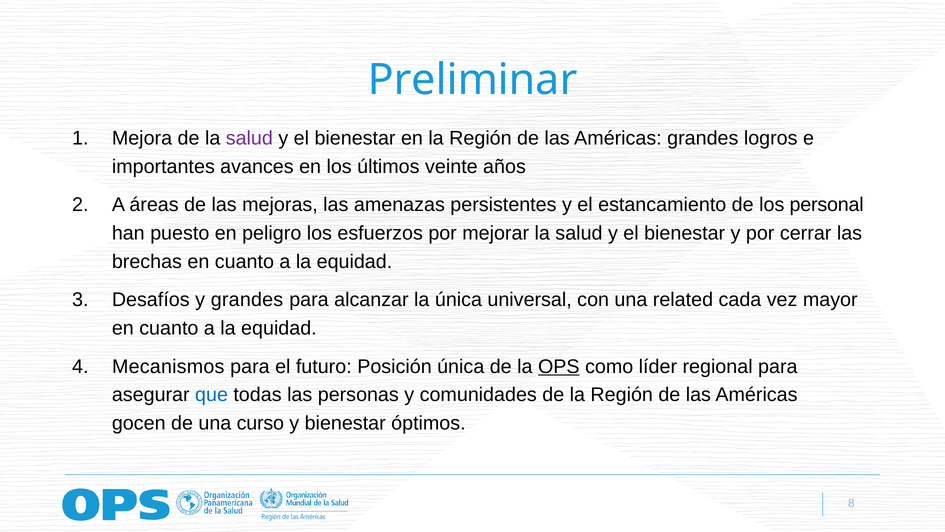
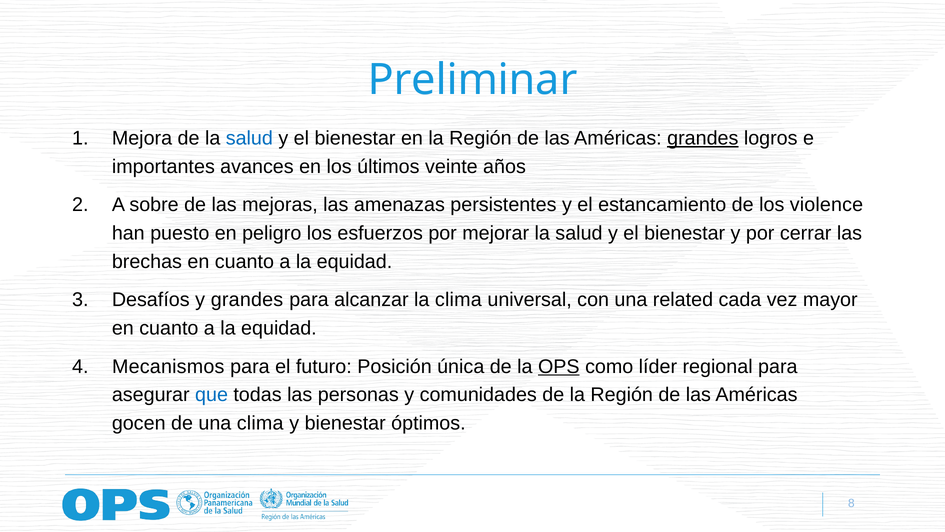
salud colour: purple -> blue (249, 138)
grandes underline: none -> present (703, 138)
áreas: áreas -> sobre (154, 205)
personal: personal -> violence (826, 205)
la única: única -> clima (458, 300)
una curso: curso -> clima (260, 423)
